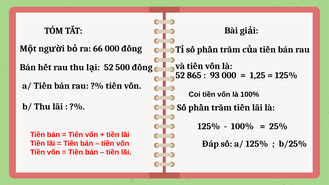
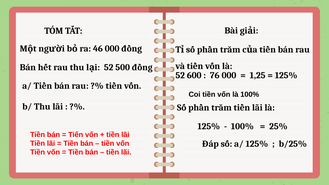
66: 66 -> 46 (98, 49)
865: 865 -> 600 (194, 75)
93: 93 -> 76 (215, 75)
